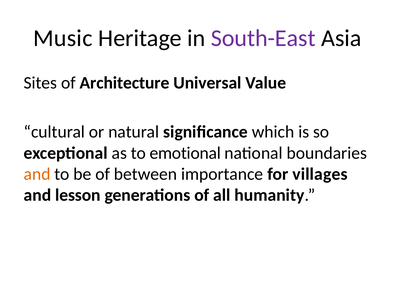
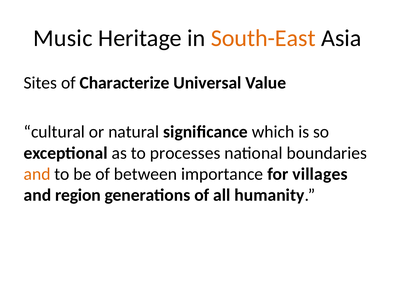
South-East colour: purple -> orange (263, 38)
Architecture: Architecture -> Characterize (125, 83)
emotional: emotional -> processes (185, 153)
lesson: lesson -> region (78, 195)
